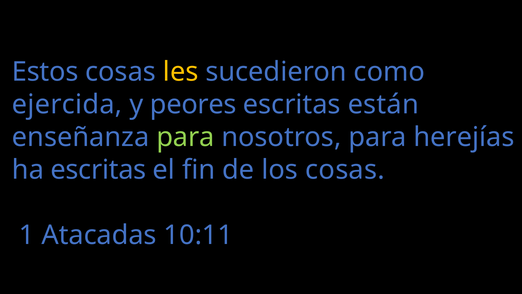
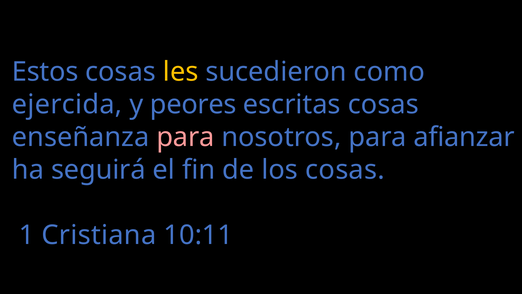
escritas están: están -> cosas (383, 104)
para colour: light green -> pink (185, 137)
herejías: herejías -> afianzar (464, 137)
ha escritas: escritas -> seguirá (98, 170)
Atacadas: Atacadas -> Cristiana (99, 235)
